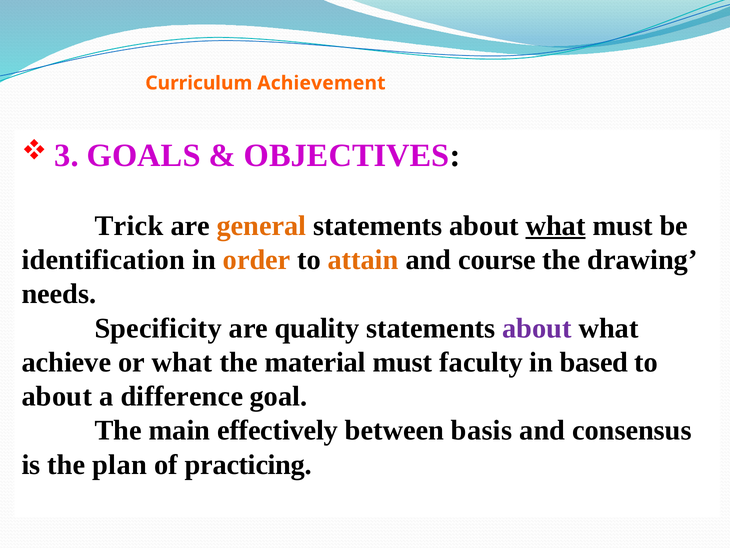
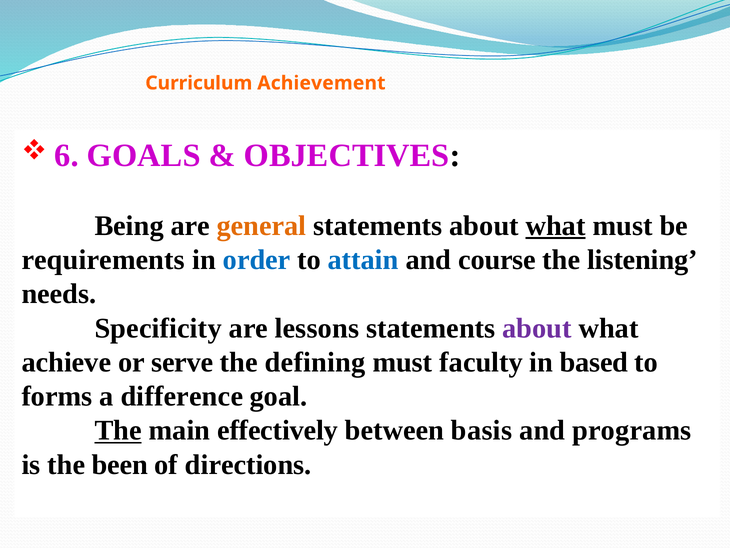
3: 3 -> 6 (67, 155)
Trick: Trick -> Being (129, 226)
identification: identification -> requirements (103, 260)
order colour: orange -> blue (257, 260)
attain colour: orange -> blue (363, 260)
drawing: drawing -> listening (642, 260)
quality: quality -> lessons (317, 328)
or what: what -> serve (182, 362)
material: material -> defining (315, 362)
about: about -> forms (57, 396)
The underline: none -> present (118, 430)
consensus: consensus -> programs (632, 430)
plan: plan -> been (120, 464)
practicing: practicing -> directions (248, 464)
